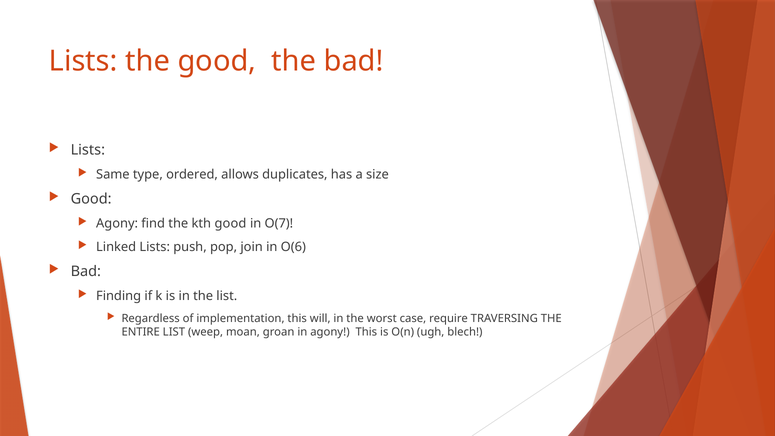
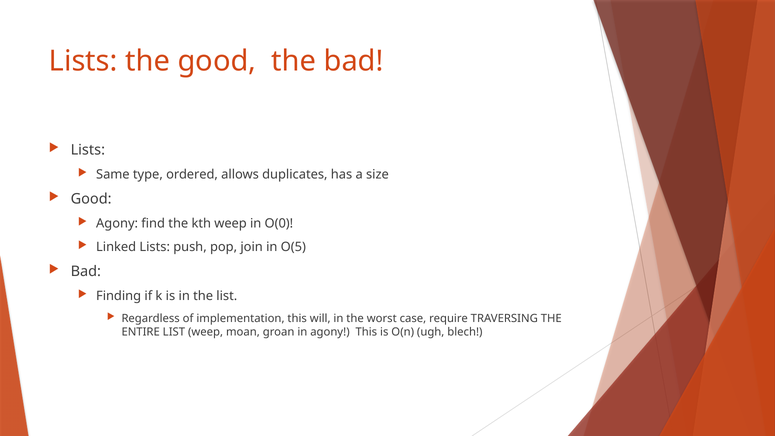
kth good: good -> weep (231, 223)
O(7: O(7 -> O(0 (279, 223)
O(6: O(6 -> O(5 (293, 247)
